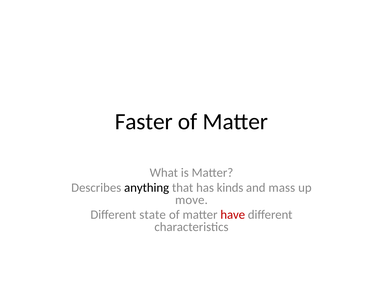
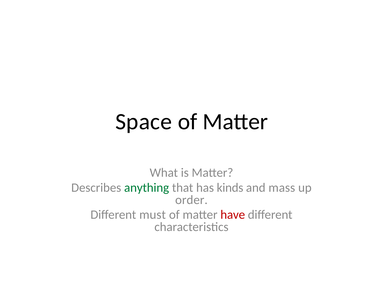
Faster: Faster -> Space (144, 122)
anything colour: black -> green (147, 188)
move: move -> order (191, 200)
state: state -> must (153, 215)
